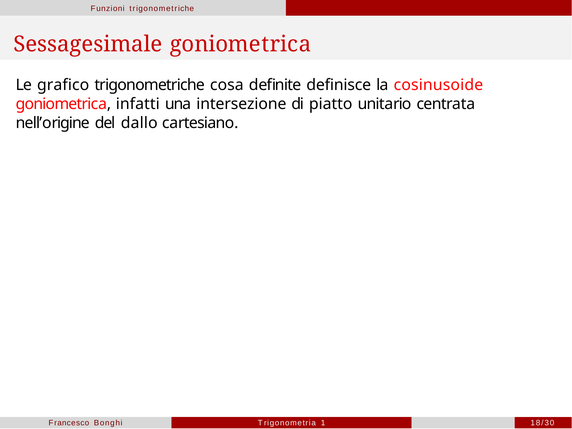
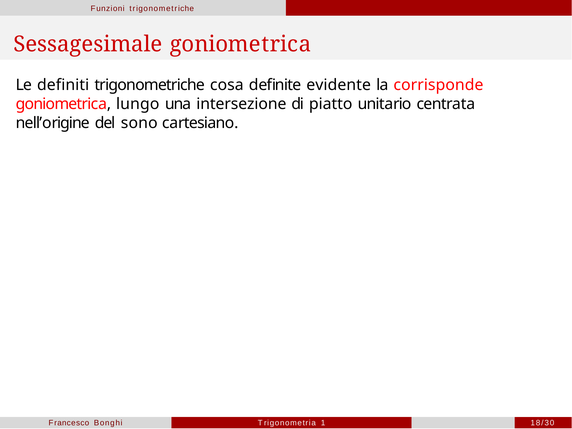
grafico: grafico -> definiti (63, 85)
definisce: definisce -> evidente (339, 85)
cosinusoide: cosinusoide -> corrisponde (438, 85)
infatti: infatti -> lungo (138, 104)
dallo: dallo -> sono (139, 123)
